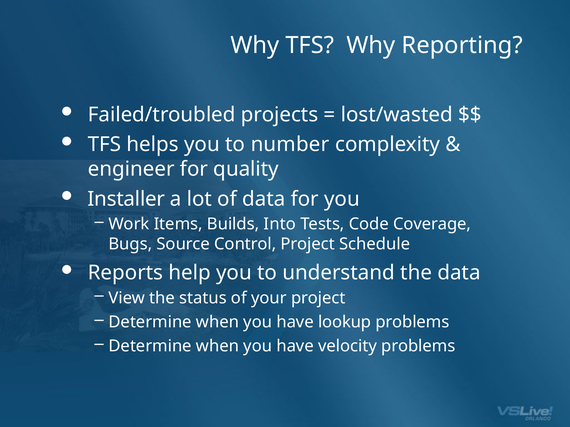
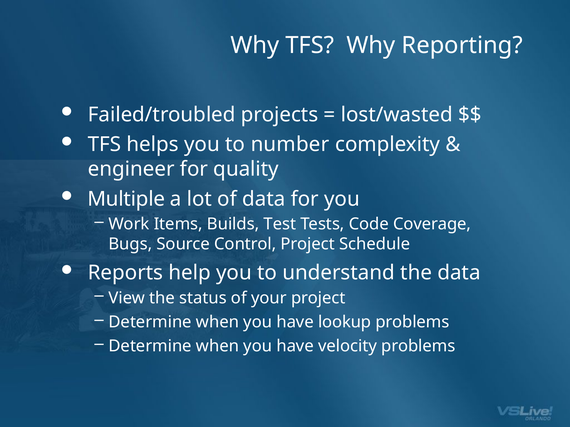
Installer: Installer -> Multiple (126, 199)
Into: Into -> Test (280, 224)
